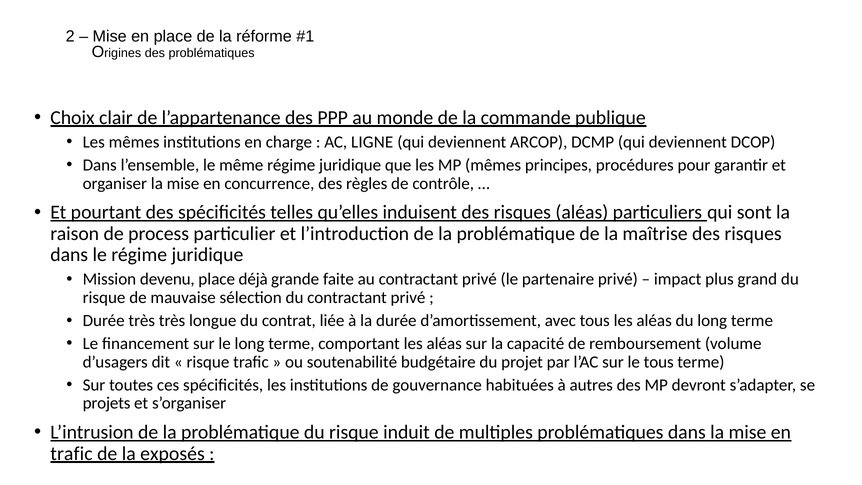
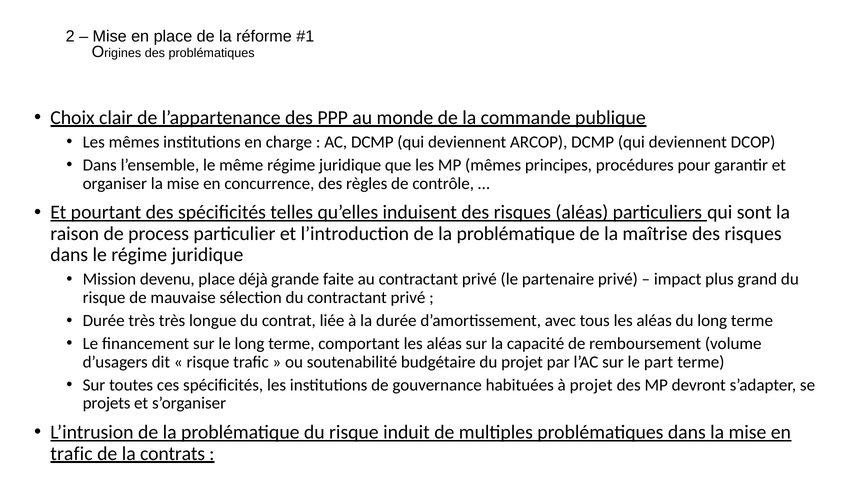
AC LIGNE: LIGNE -> DCMP (372, 142)
le tous: tous -> part (659, 362)
à autres: autres -> projet (591, 385)
exposés: exposés -> contrats (173, 453)
